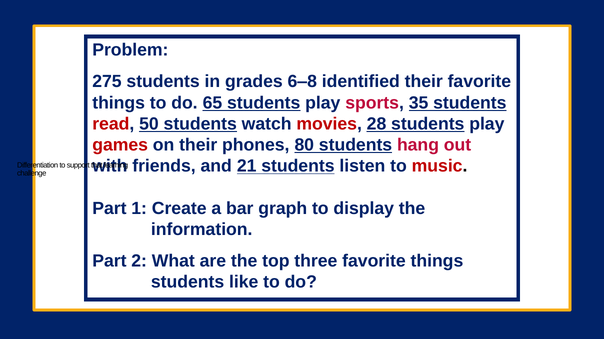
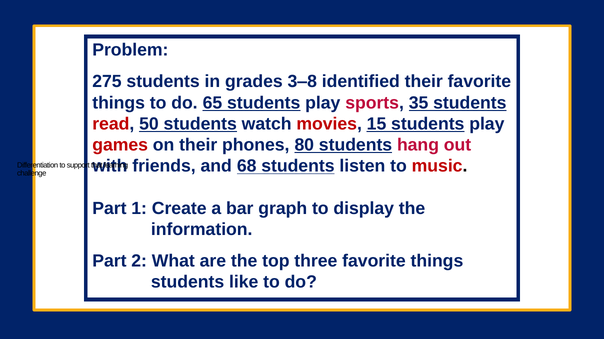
6‒8: 6‒8 -> 3‒8 (302, 82)
28: 28 -> 15 (377, 124)
21: 21 -> 68 (247, 166)
